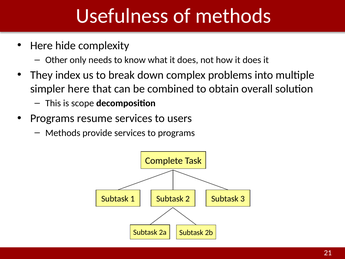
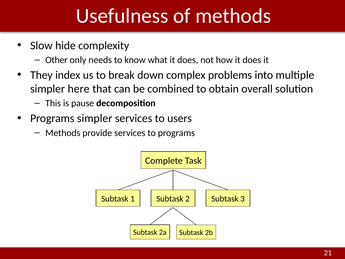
Here: Here -> Slow (41, 45)
scope: scope -> pause (83, 103)
Programs resume: resume -> simpler (95, 118)
